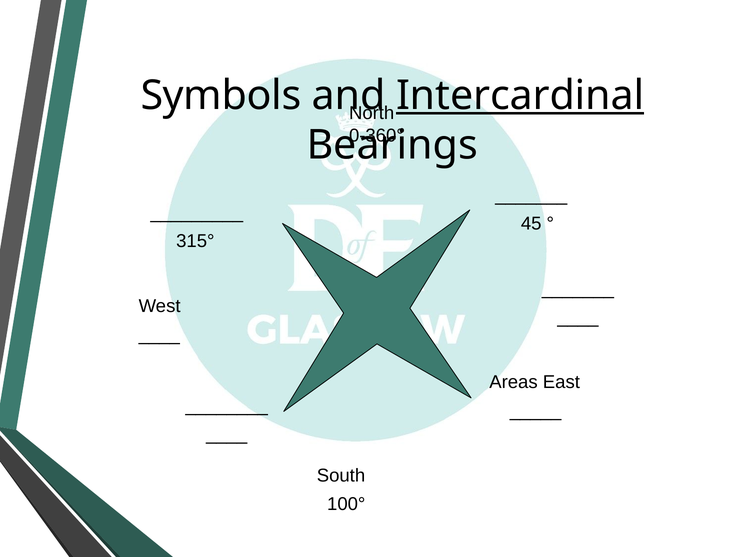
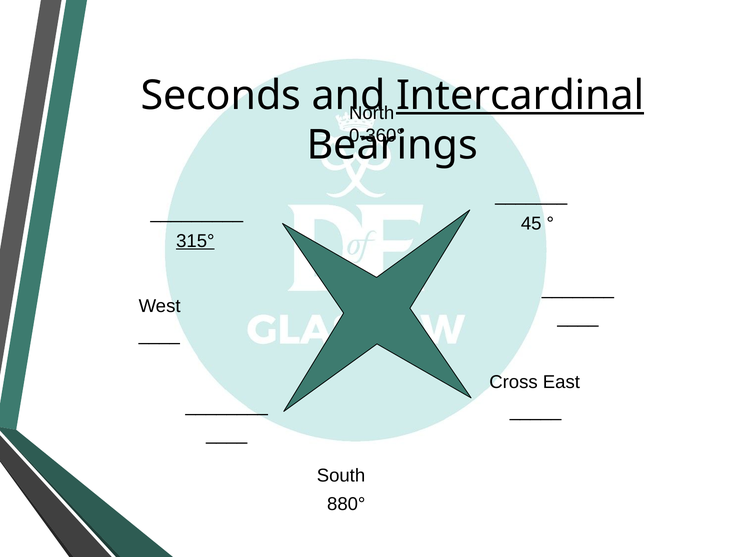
Symbols: Symbols -> Seconds (221, 96)
315° underline: none -> present (195, 241)
Areas: Areas -> Cross (514, 382)
100°: 100° -> 880° (346, 504)
